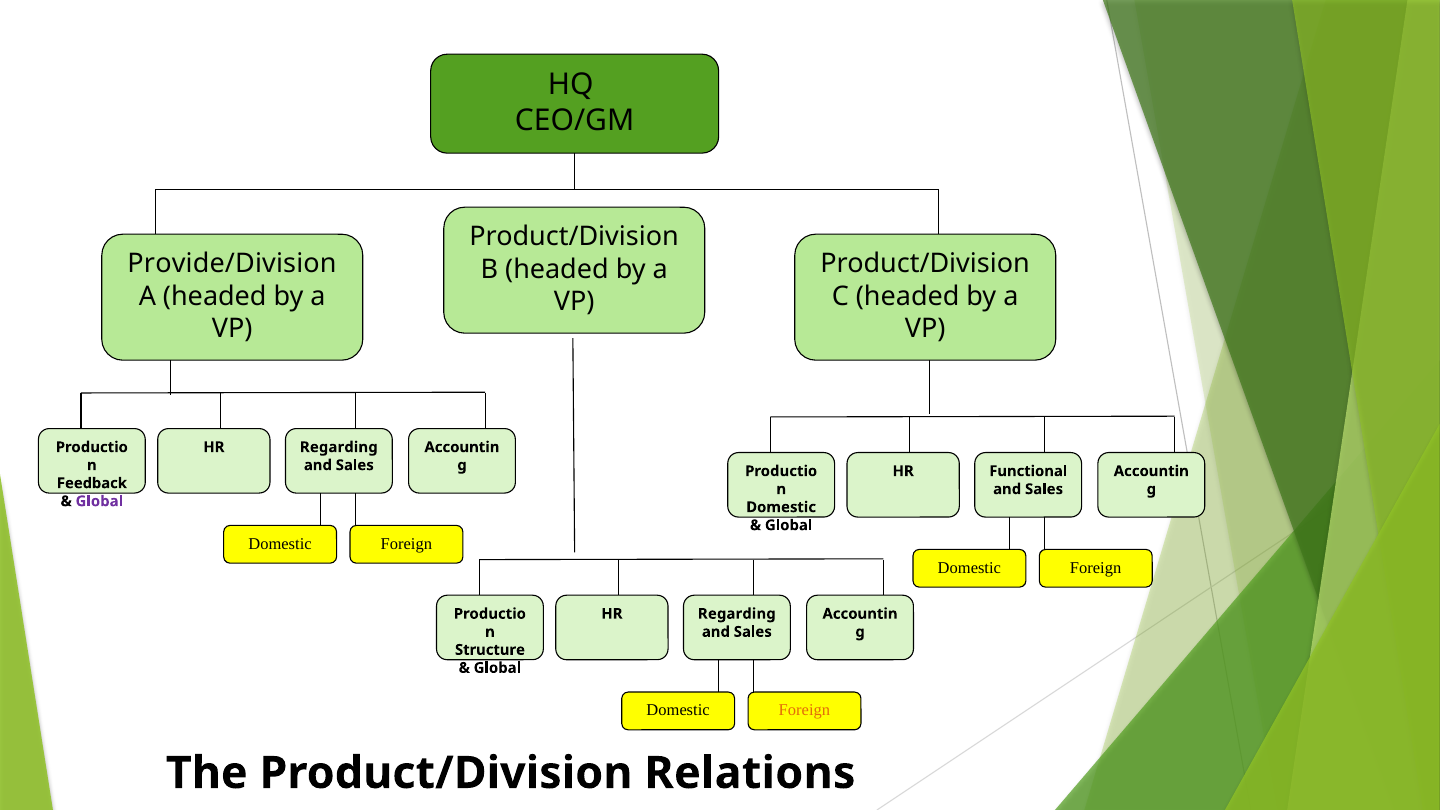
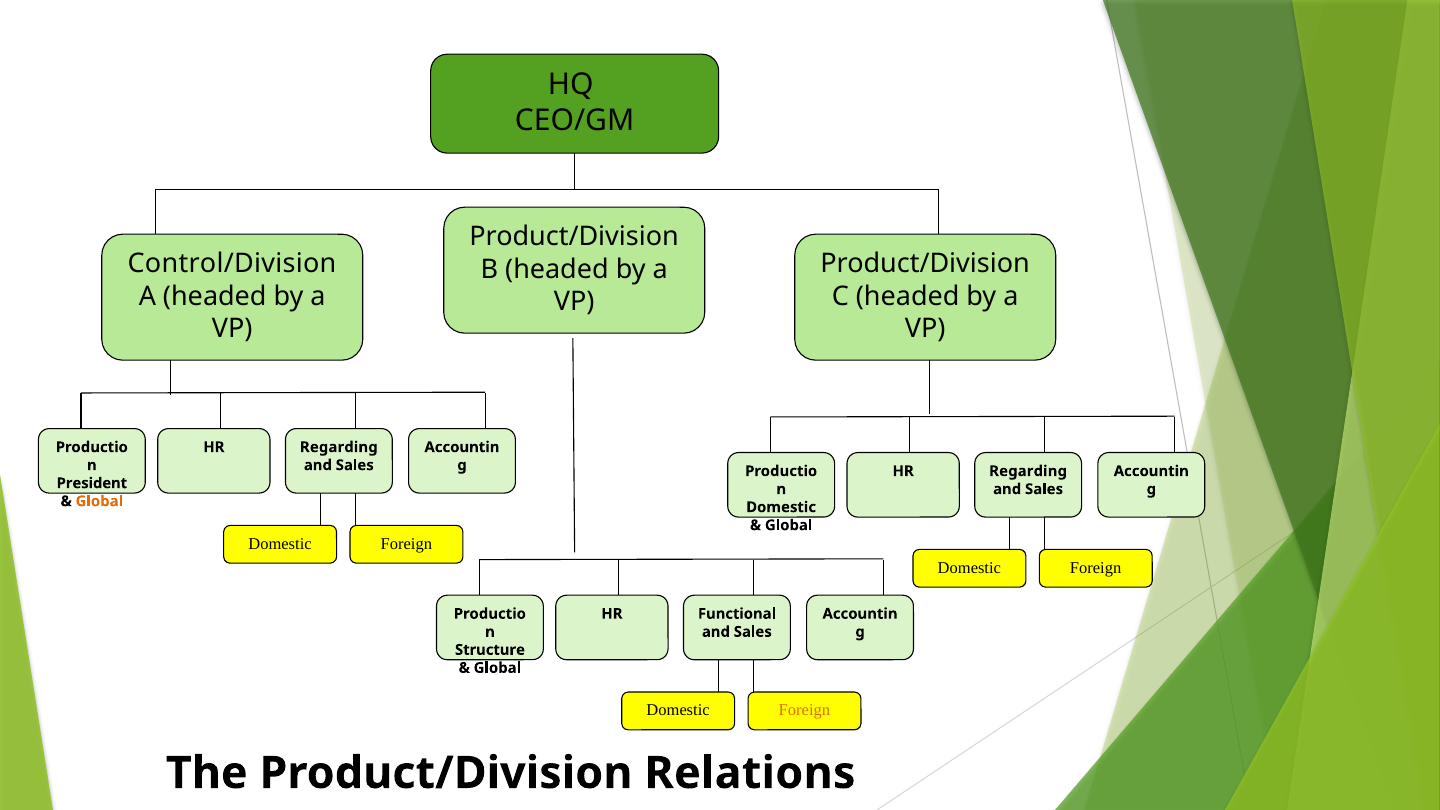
Provide/Division: Provide/Division -> Control/Division (232, 264)
Functional: Functional -> Regarding (1028, 471)
Feedback: Feedback -> President (92, 483)
Global colour: purple -> orange (99, 501)
Regarding: Regarding -> Functional (737, 614)
